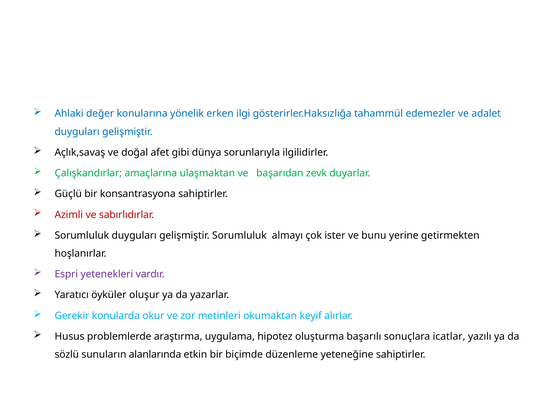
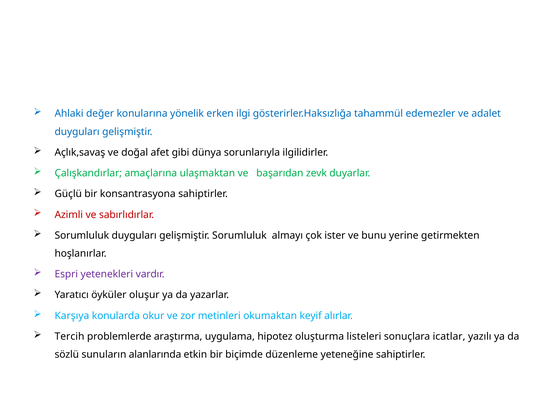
Gerekir: Gerekir -> Karşıya (72, 316)
Husus: Husus -> Tercih (69, 336)
başarılı: başarılı -> listeleri (364, 336)
